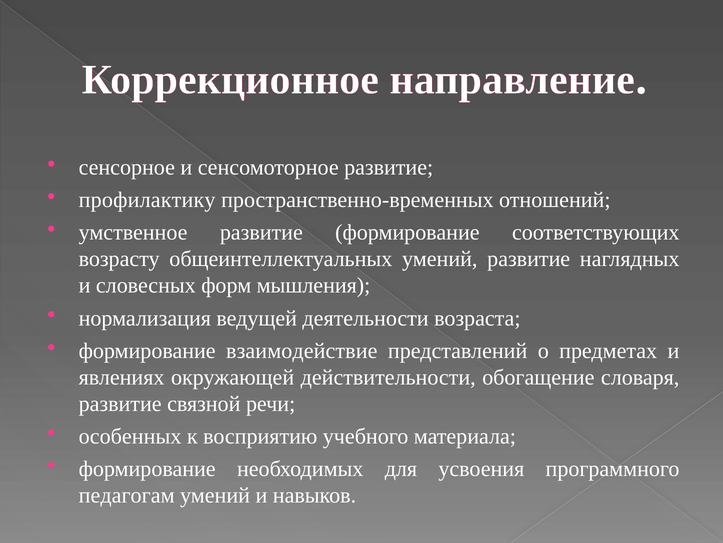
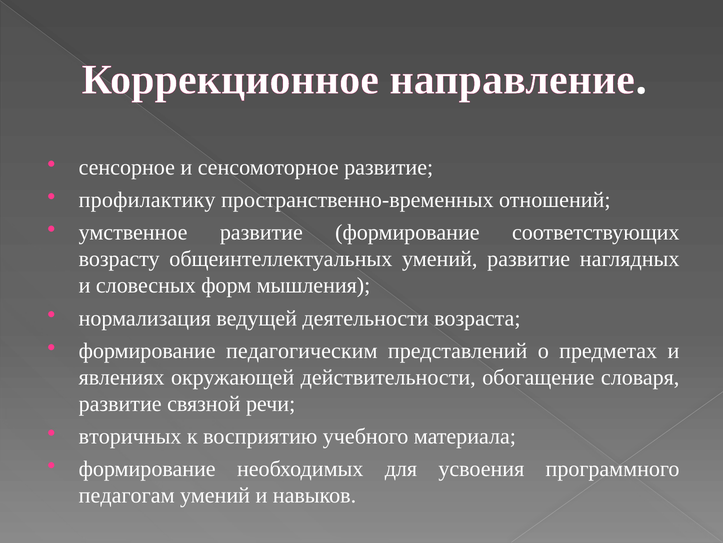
взаимодействие: взаимодействие -> педагогическим (302, 350)
особенных: особенных -> вторичных (130, 436)
